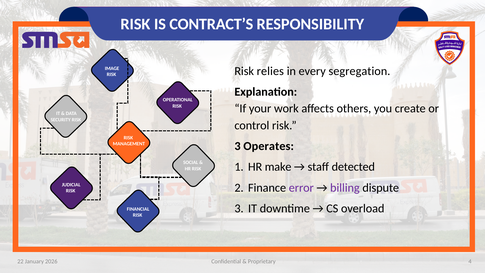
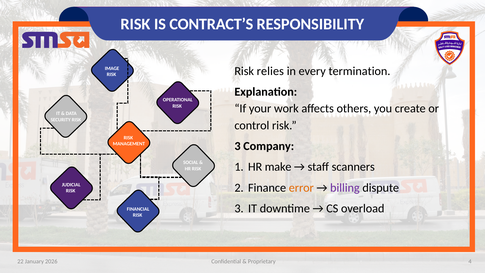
segregation: segregation -> termination (359, 71)
Operates: Operates -> Company (269, 146)
detected: detected -> scanners (353, 167)
error colour: purple -> orange (301, 188)
